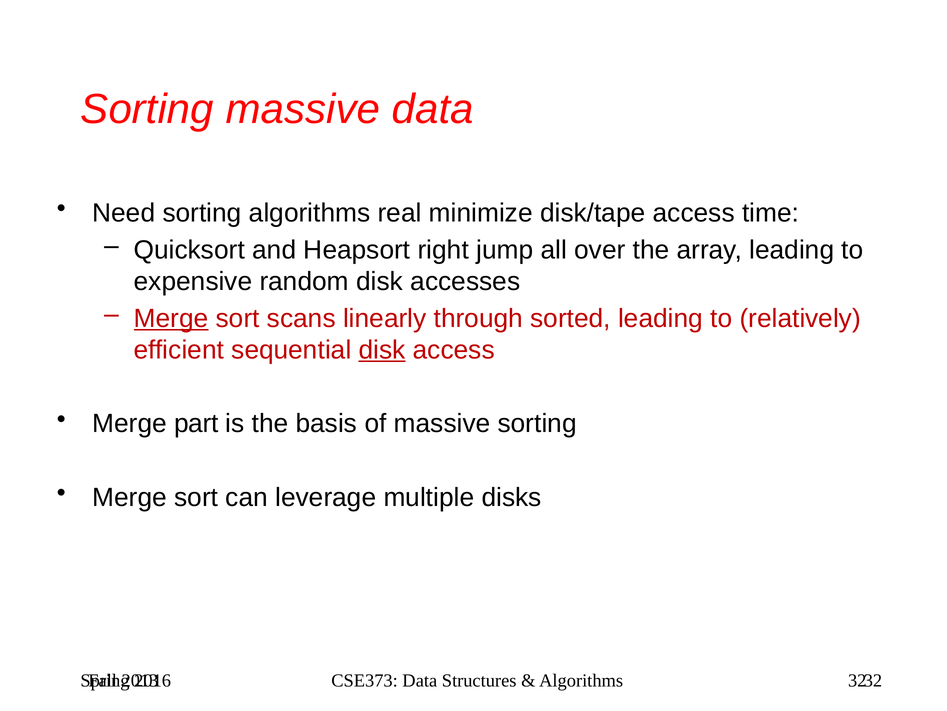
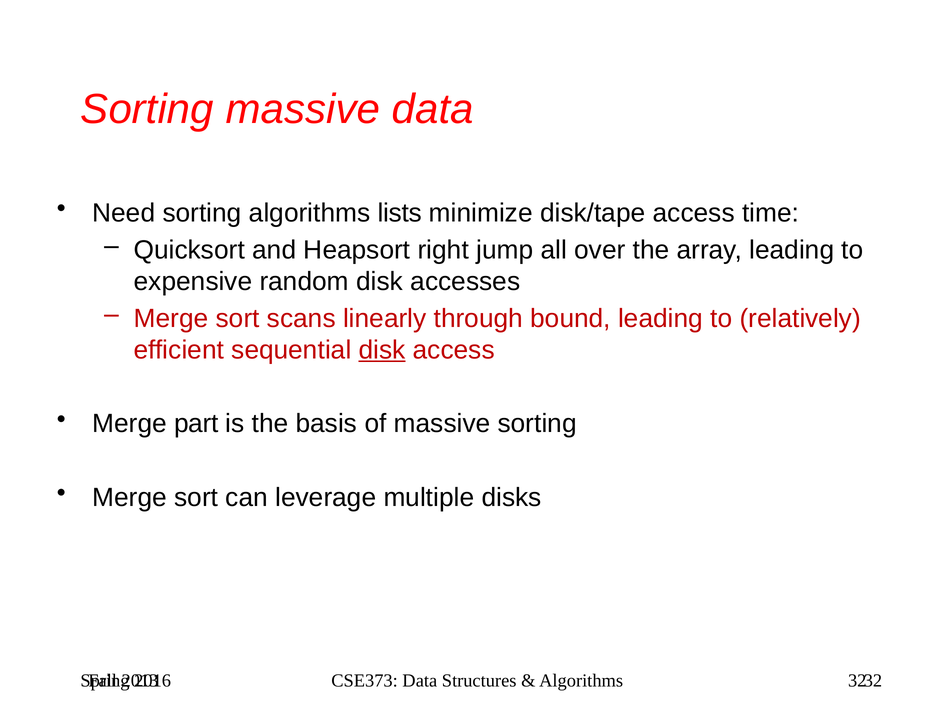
real: real -> lists (400, 213)
Merge underline: present -> none (171, 318)
sorted: sorted -> bound (571, 318)
